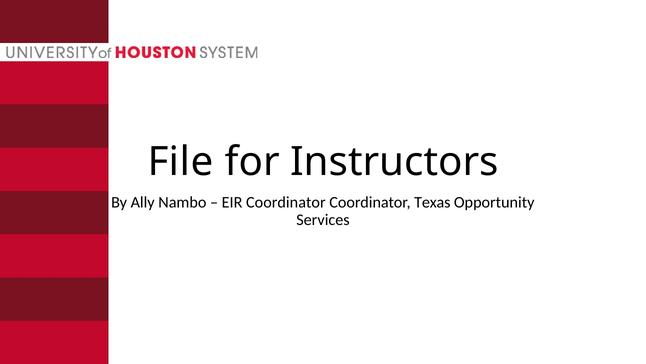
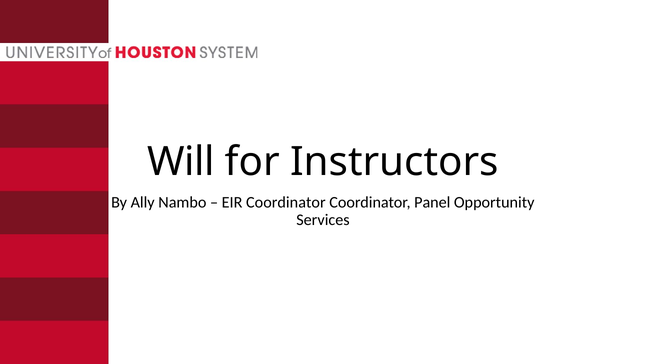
File: File -> Will (181, 161)
Texas: Texas -> Panel (432, 202)
